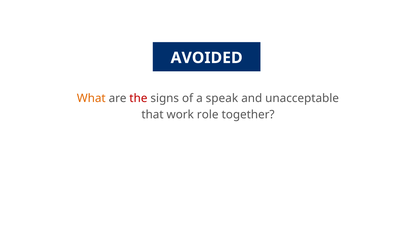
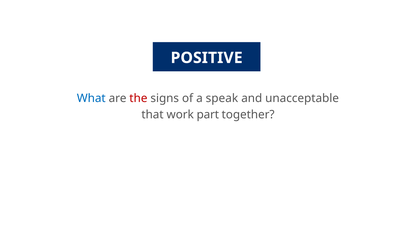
AVOIDED: AVOIDED -> POSITIVE (207, 58)
What colour: orange -> blue (91, 98)
role: role -> part (208, 114)
